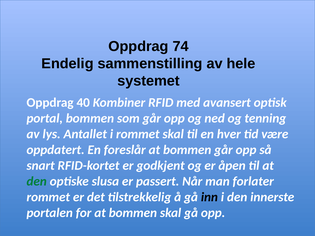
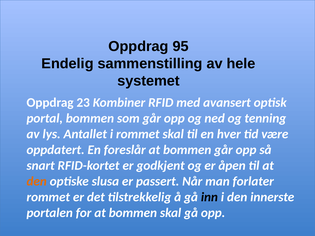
74: 74 -> 95 (181, 46)
40: 40 -> 23 (83, 103)
den colour: green -> orange (37, 181)
